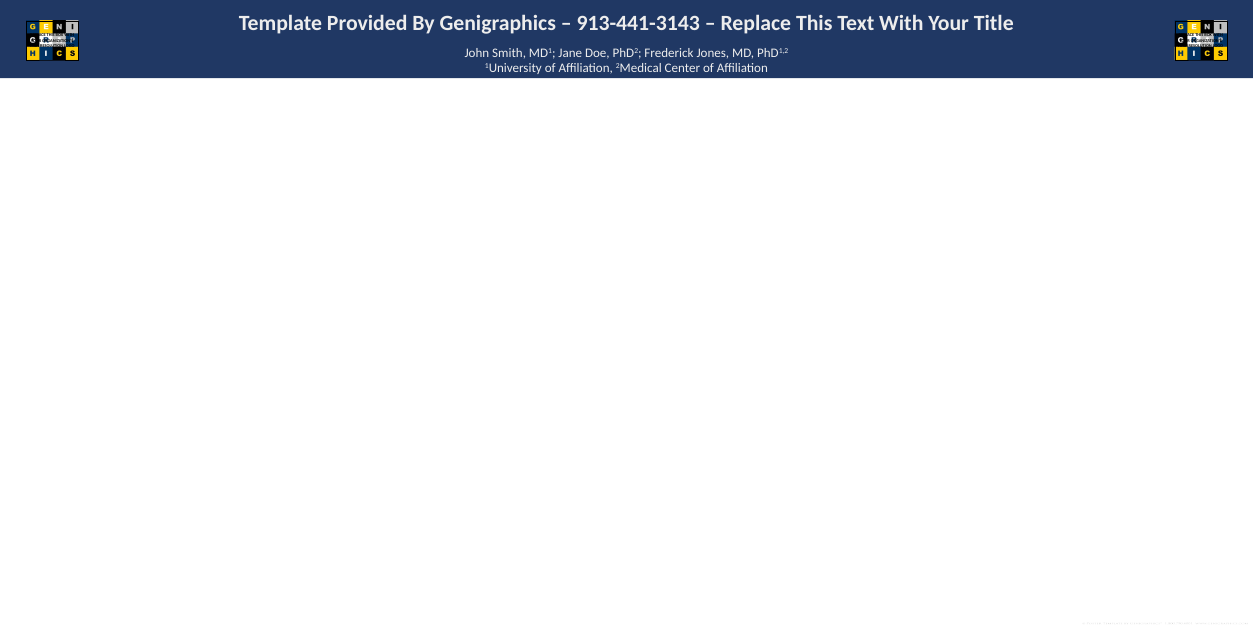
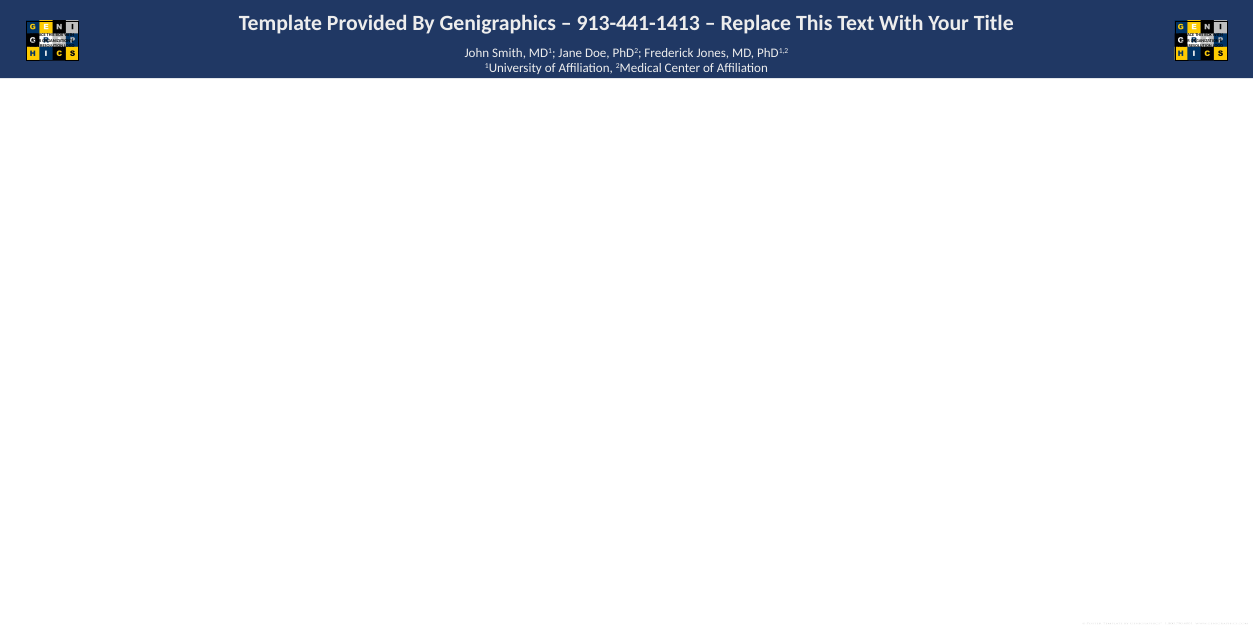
913-441-3143: 913-441-3143 -> 913-441-1413 (638, 23)
